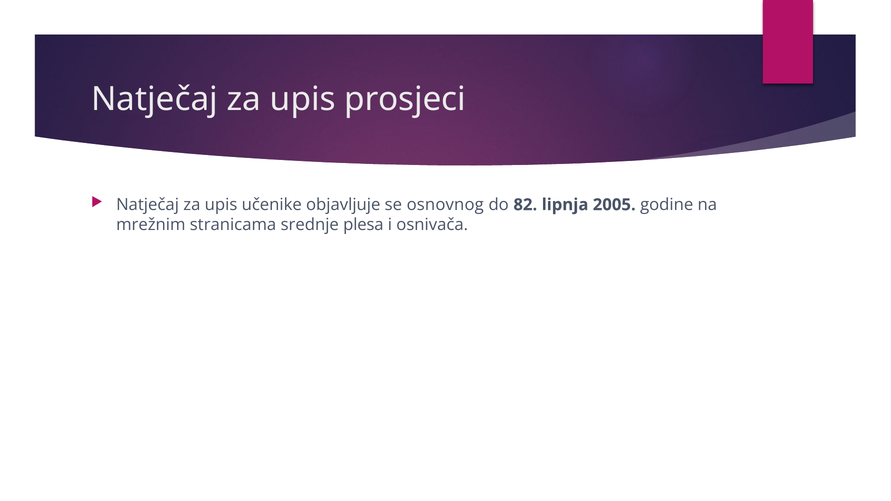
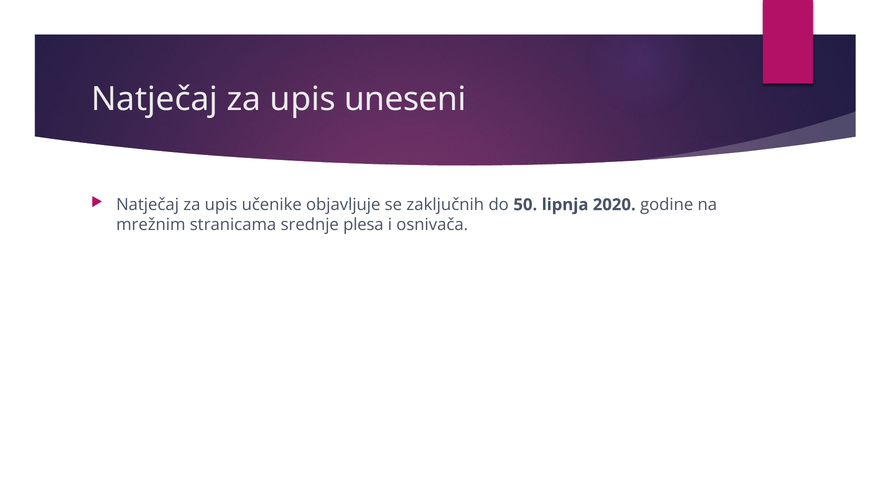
prosjeci: prosjeci -> uneseni (405, 99)
osnovnog: osnovnog -> zaključnih (445, 205)
82: 82 -> 50 (525, 205)
2005: 2005 -> 2020 (614, 205)
